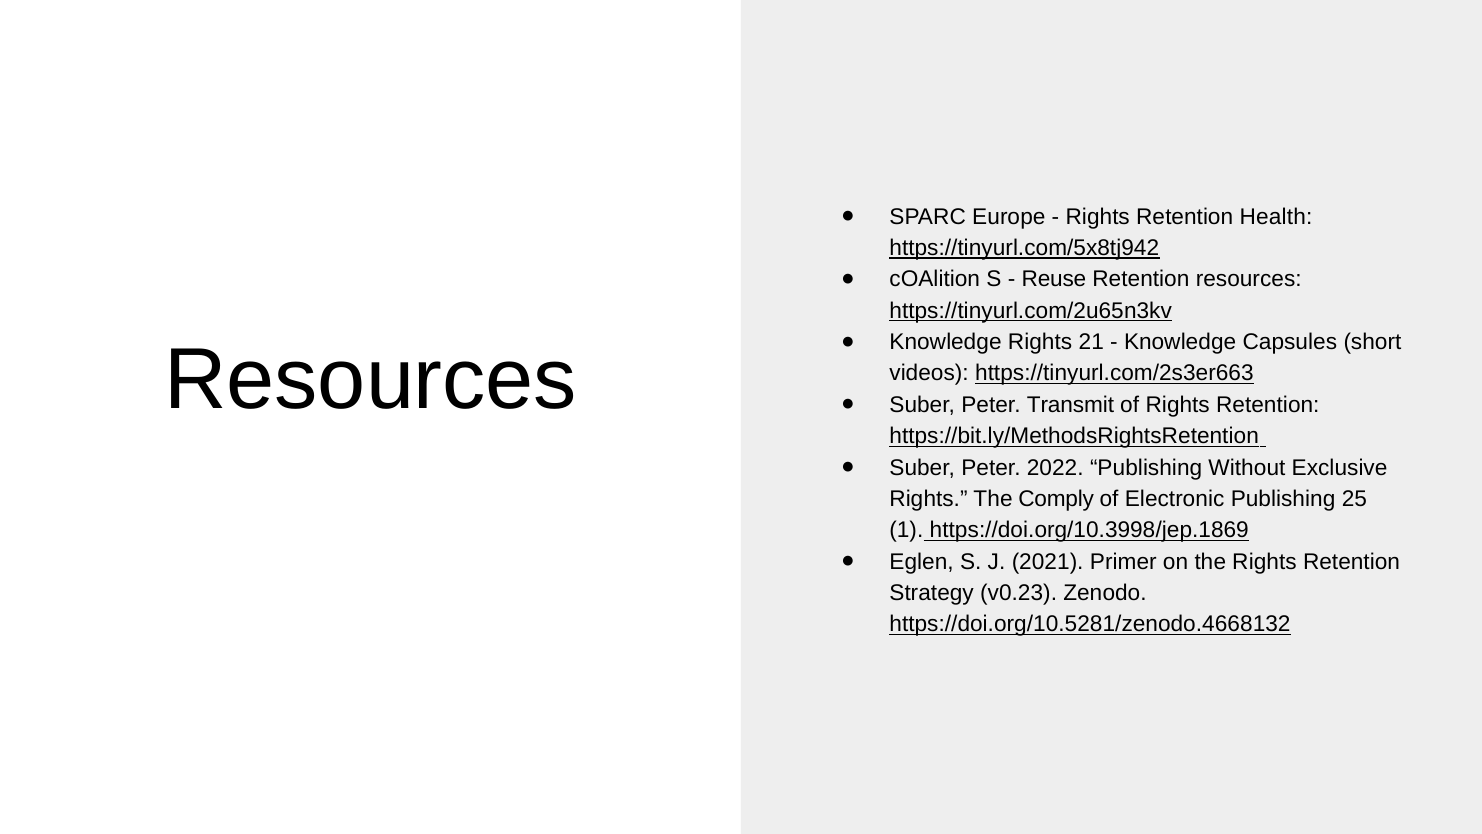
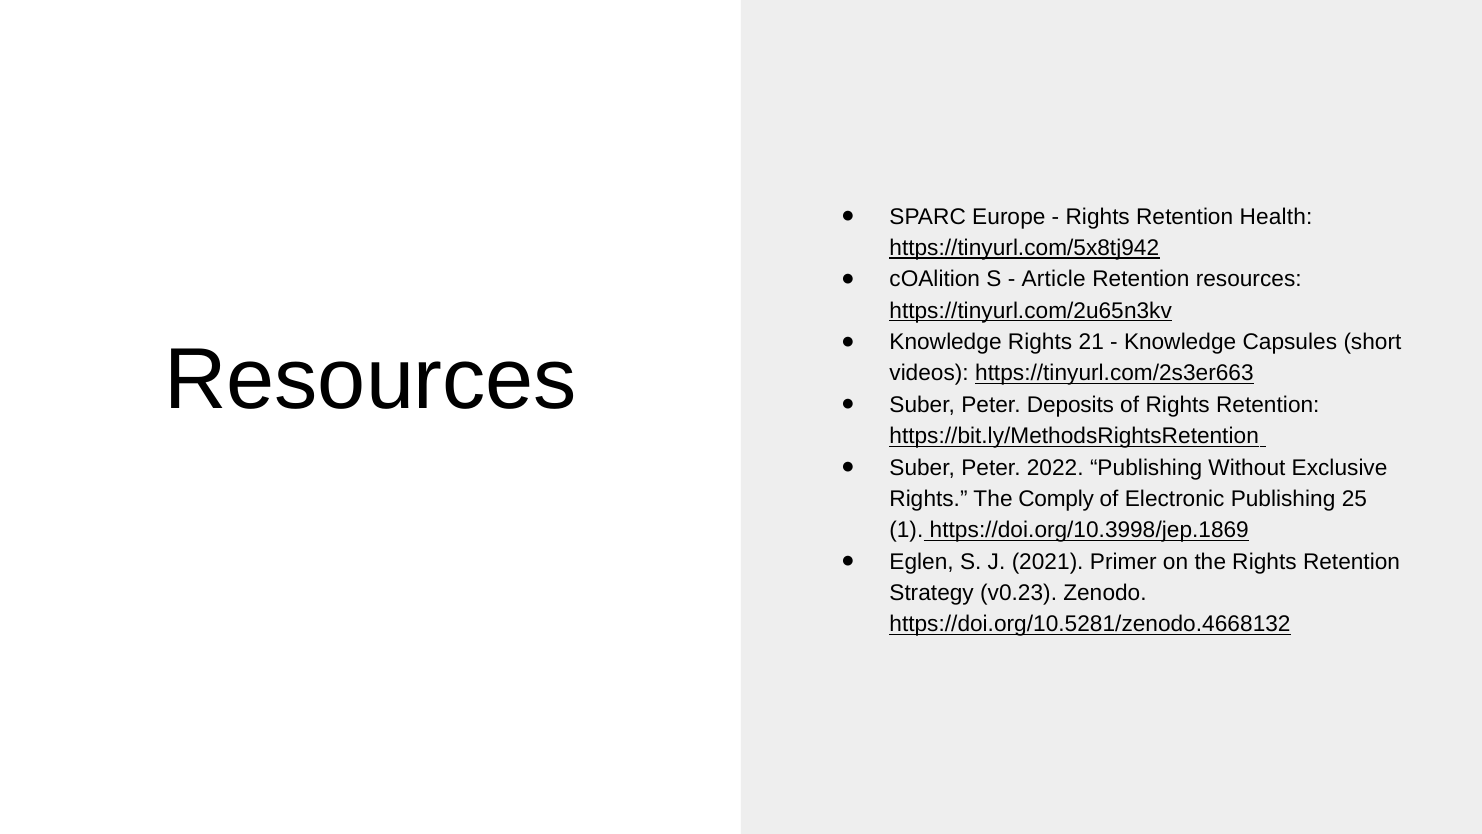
Reuse: Reuse -> Article (1054, 279)
Transmit: Transmit -> Deposits (1070, 405)
